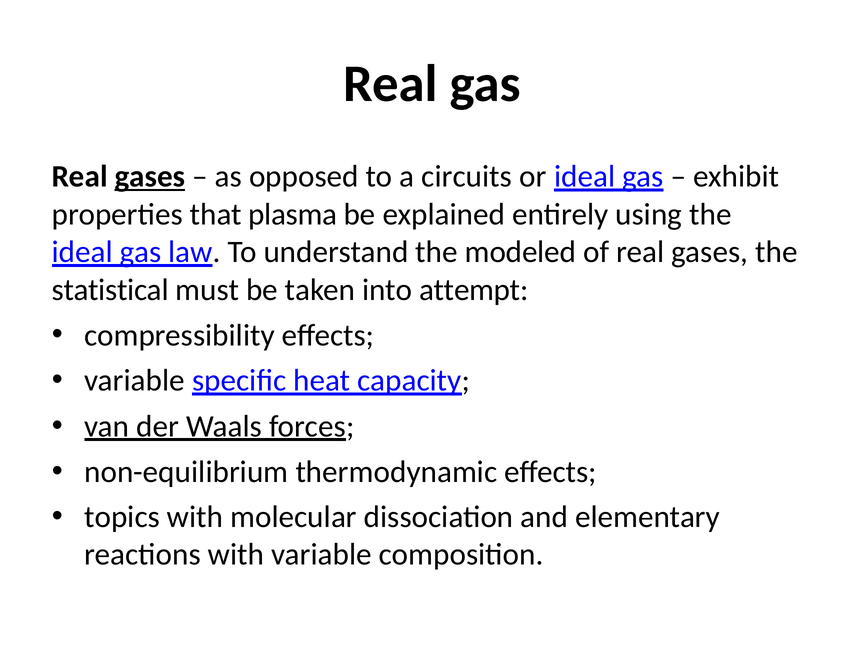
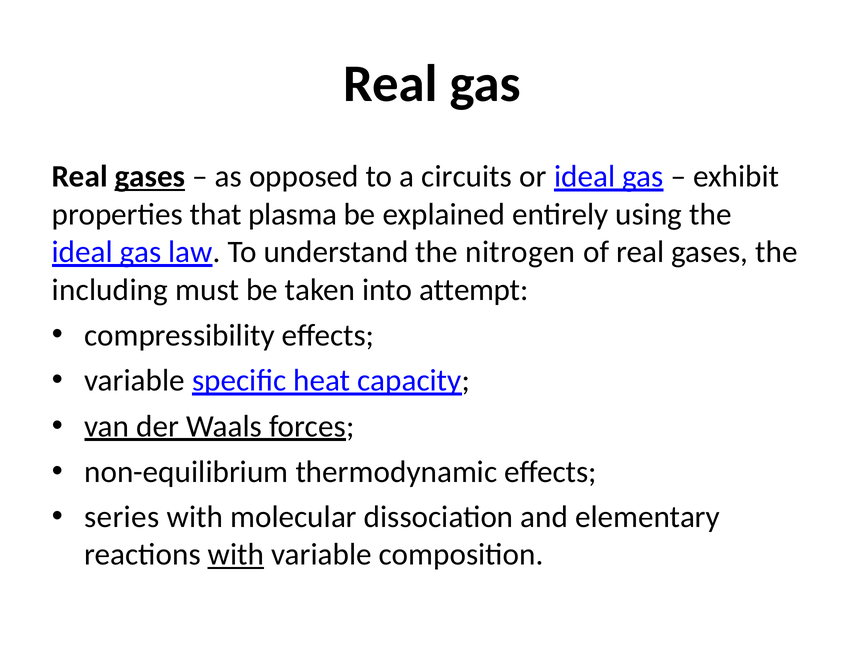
modeled: modeled -> nitrogen (520, 252)
statistical: statistical -> including (110, 290)
topics: topics -> series (122, 517)
with underline: none -> present (236, 555)
